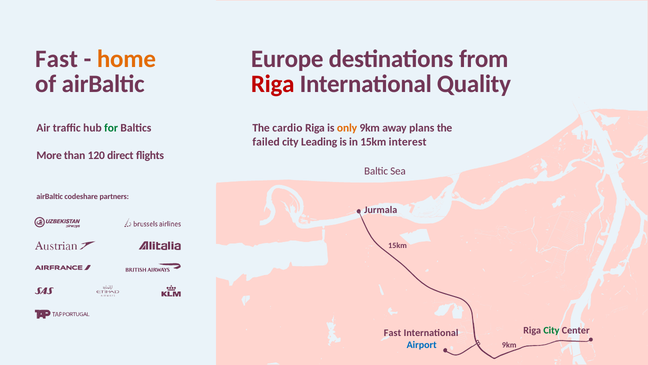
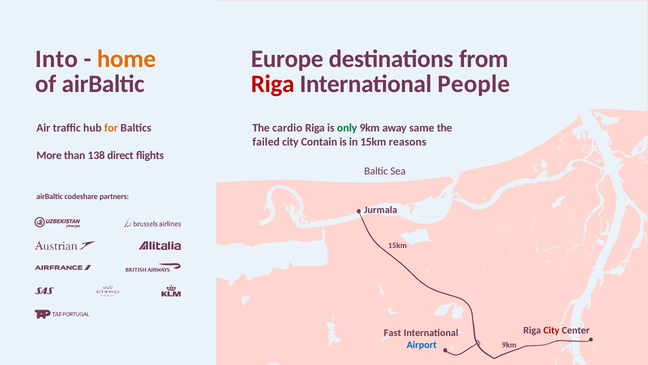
Fast: Fast -> Into (56, 59)
Quality: Quality -> People (474, 84)
for colour: green -> orange (111, 128)
only colour: orange -> green (347, 128)
plans: plans -> same (422, 128)
Leading: Leading -> Contain (319, 142)
interest: interest -> reasons (408, 142)
120: 120 -> 138 (96, 155)
City colour: green -> red (551, 330)
